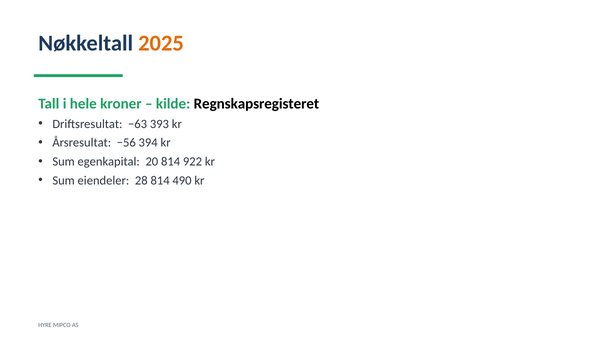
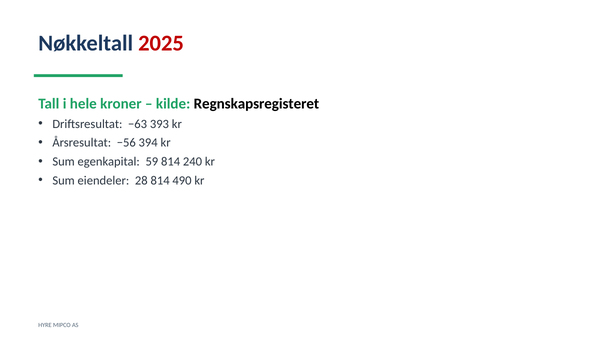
2025 colour: orange -> red (161, 43)
20: 20 -> 59 (152, 161)
922: 922 -> 240 (193, 161)
